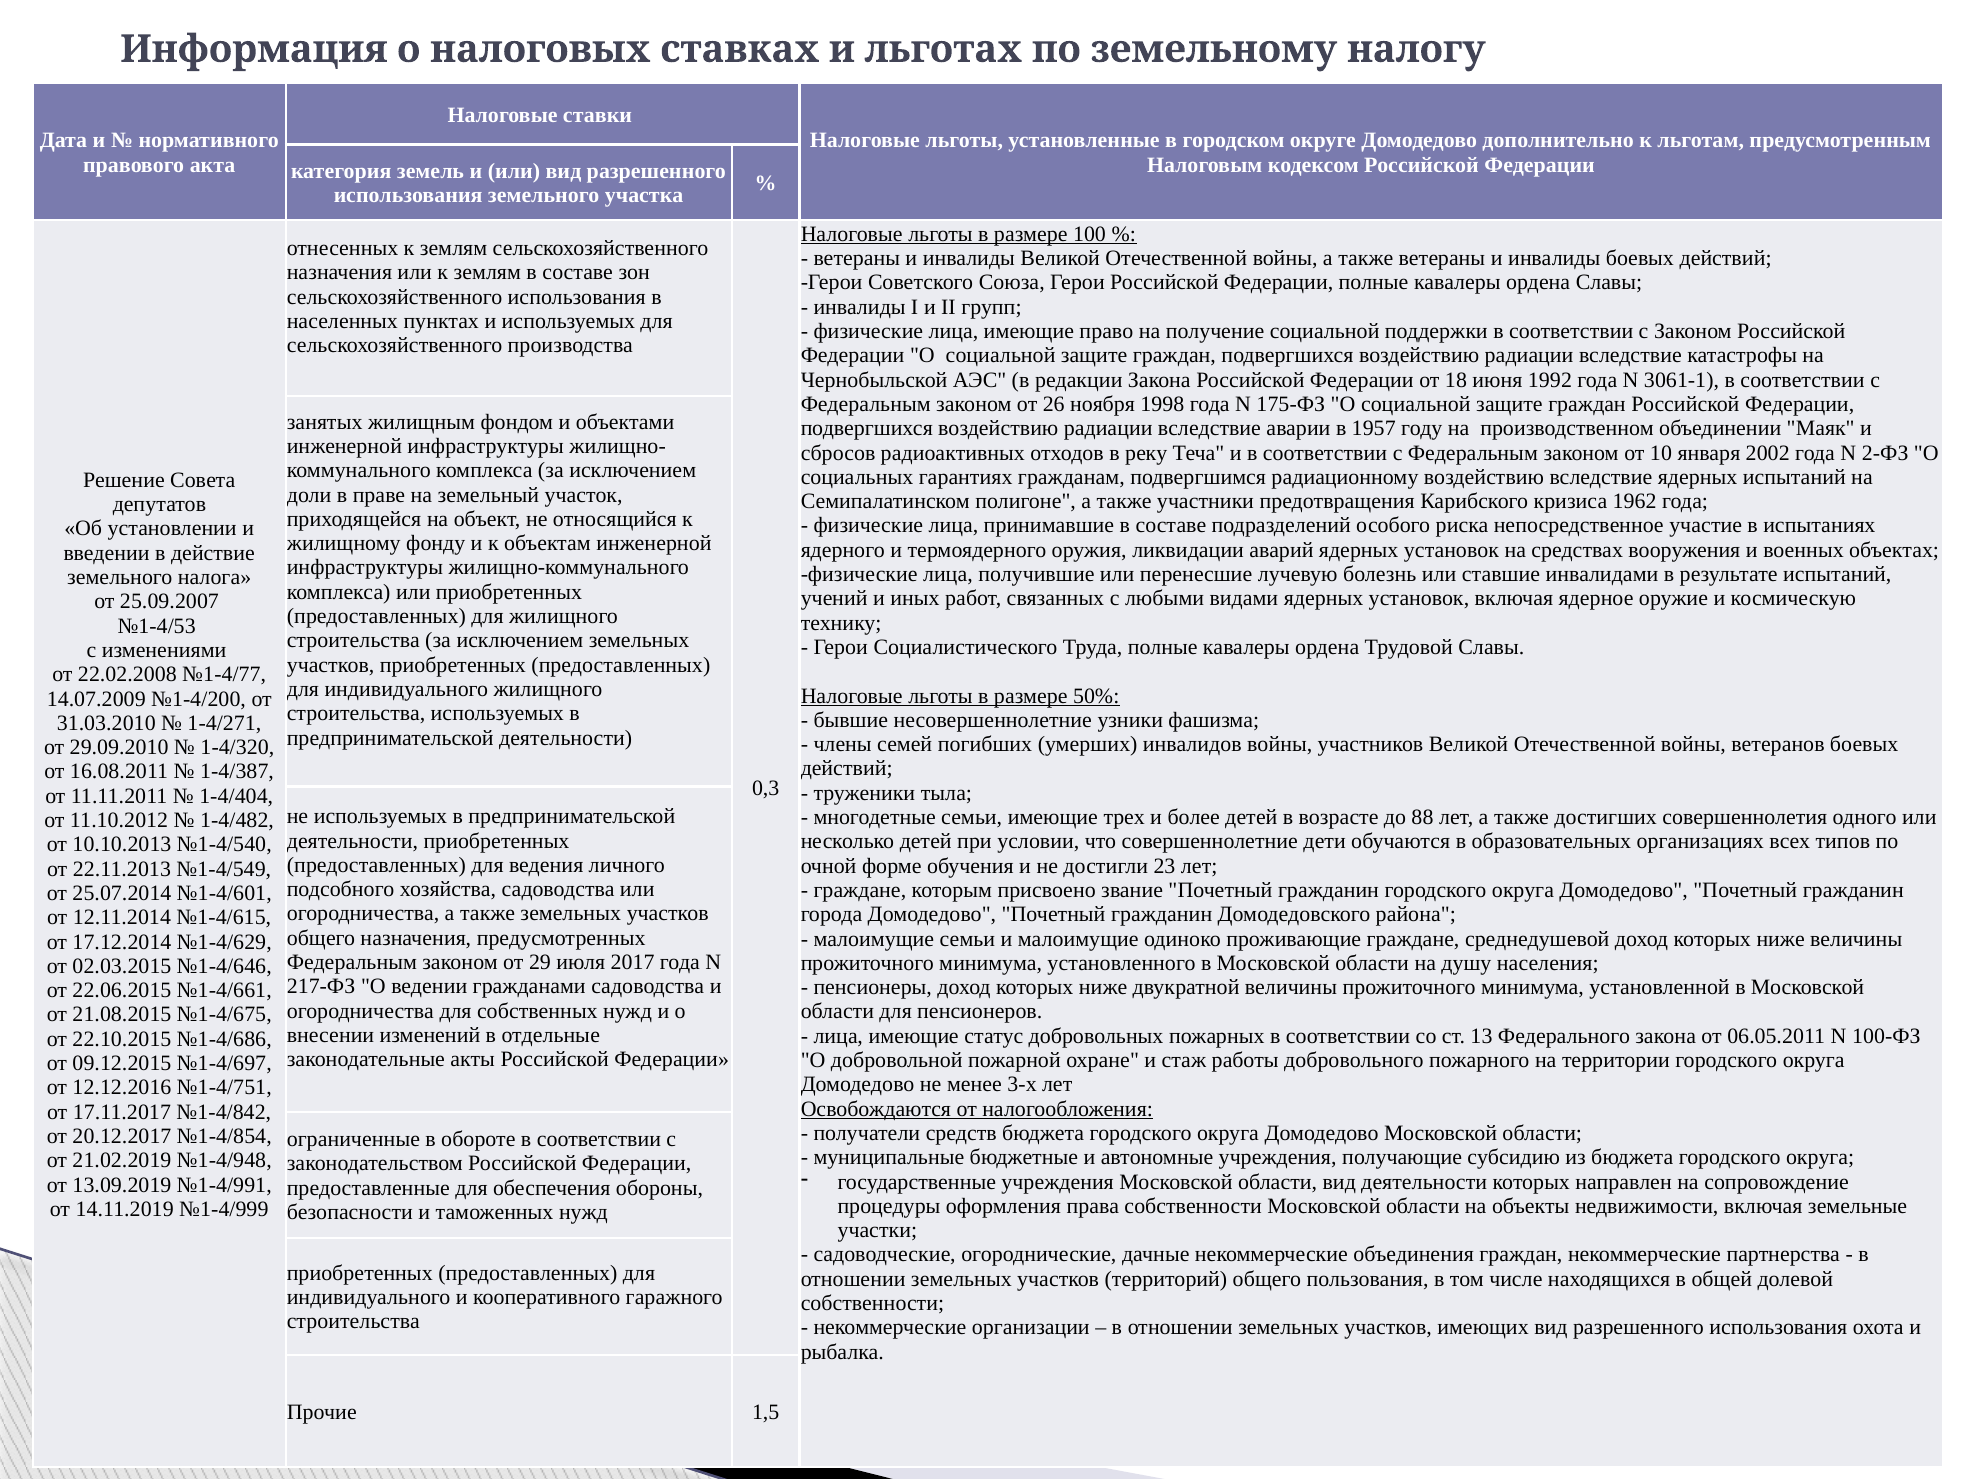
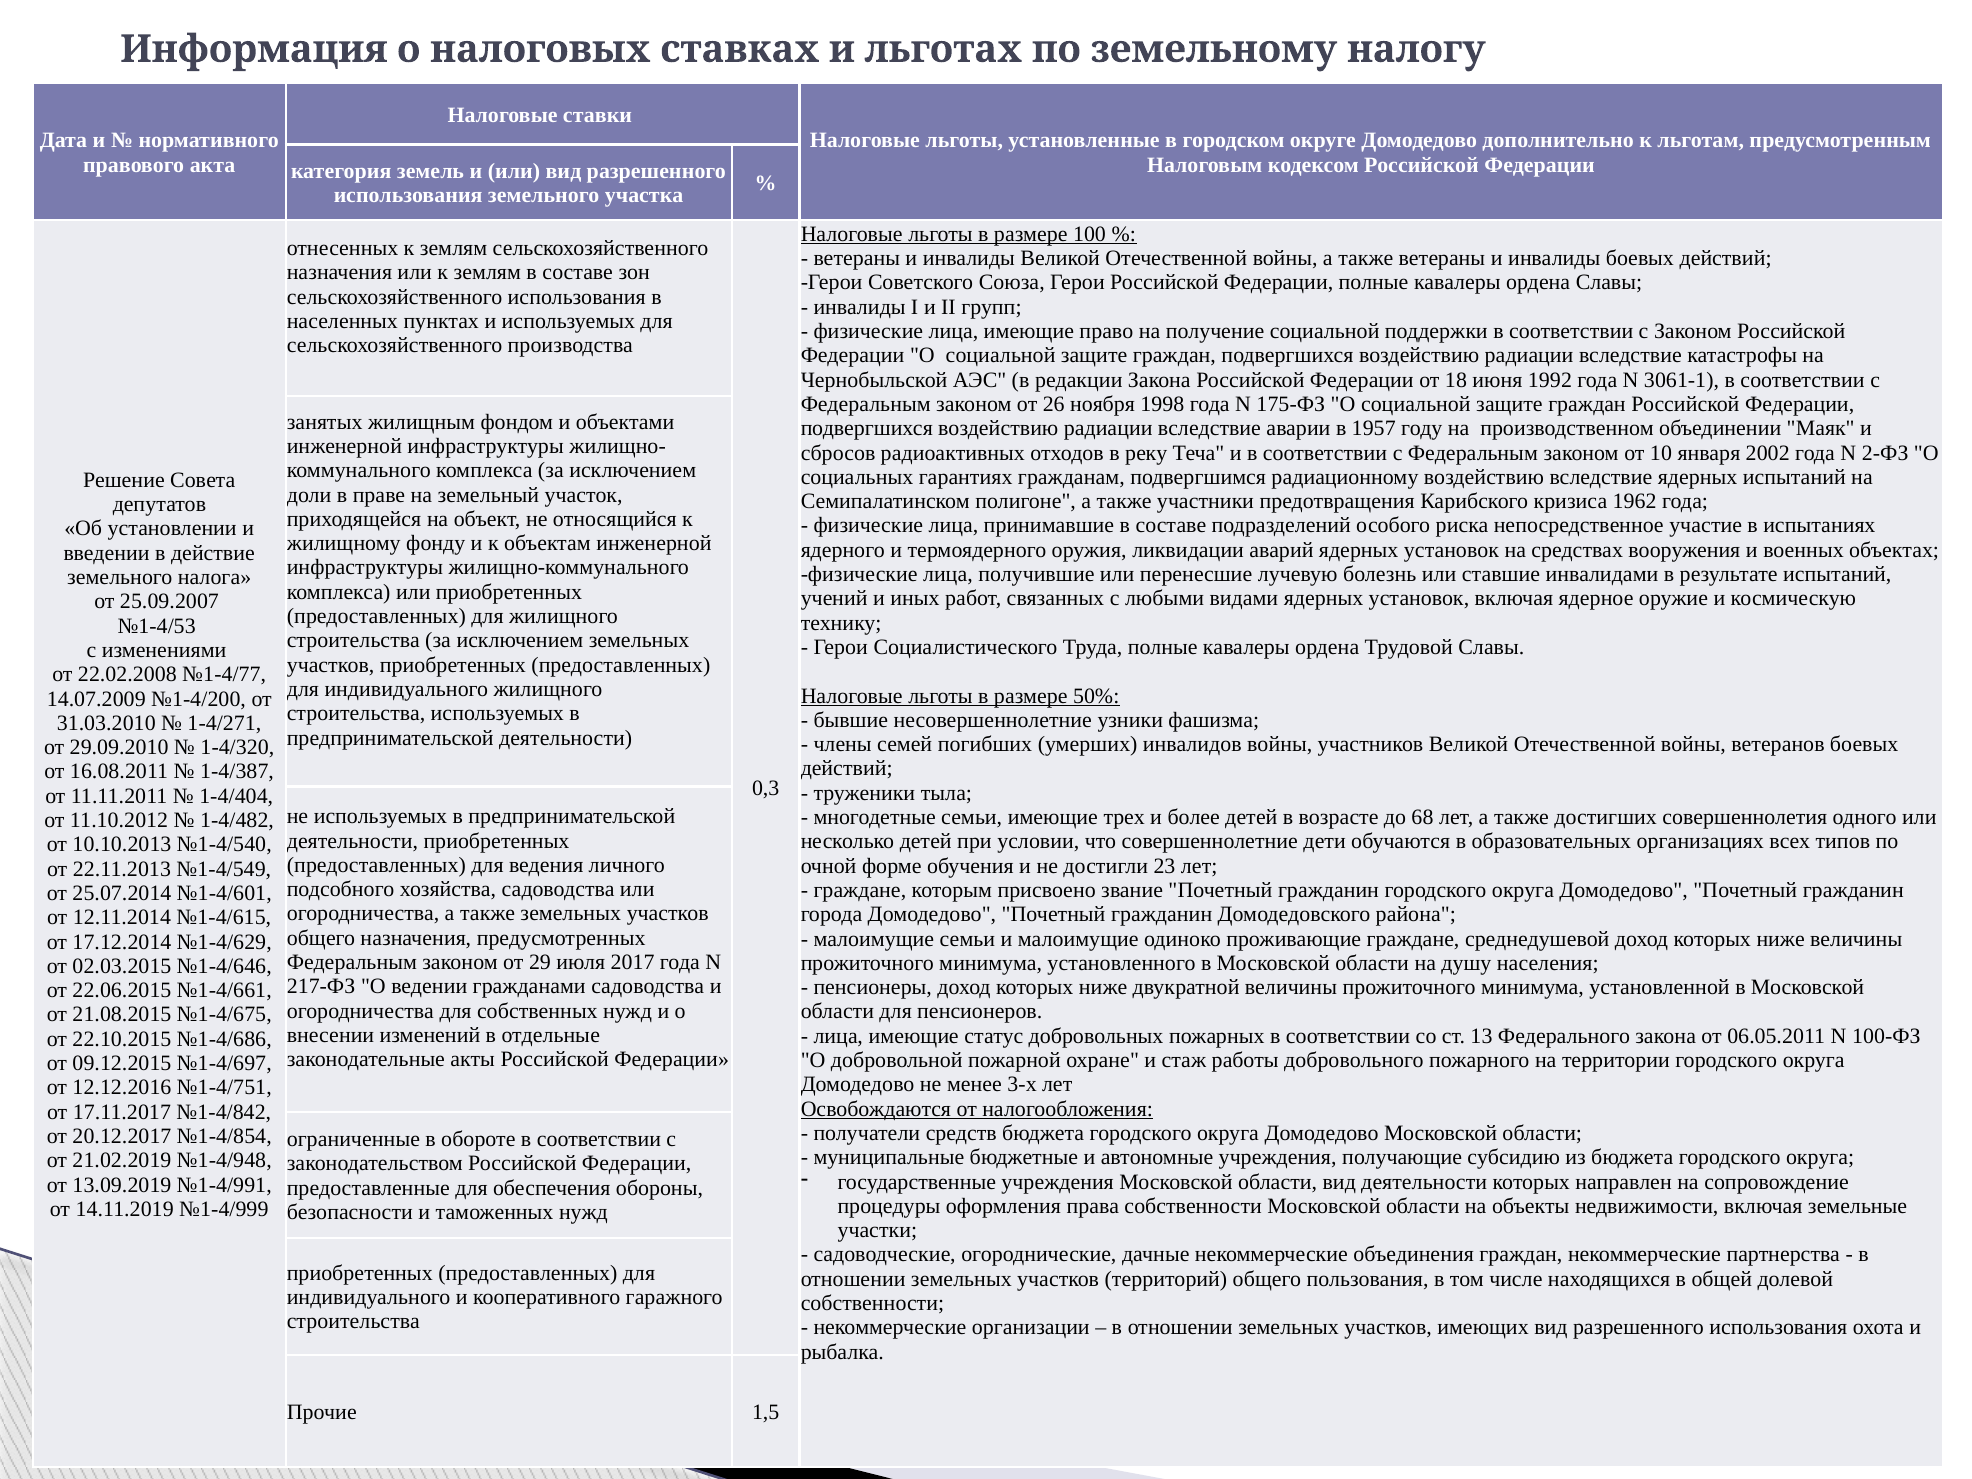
88: 88 -> 68 (1422, 817)
